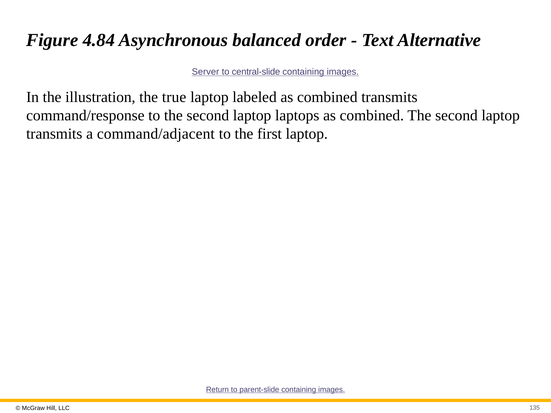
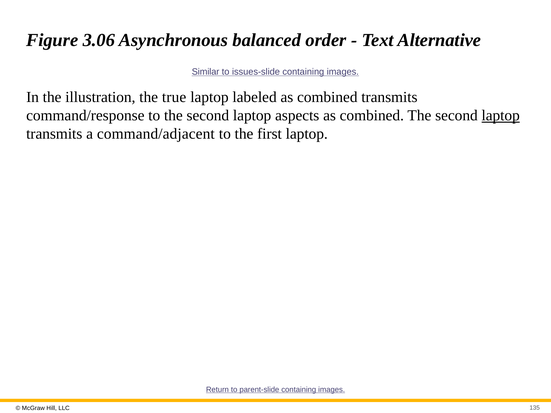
4.84: 4.84 -> 3.06 (99, 40)
Server: Server -> Similar (206, 72)
central-slide: central-slide -> issues-slide (256, 72)
laptops: laptops -> aspects (297, 116)
laptop underline: none -> present (501, 116)
